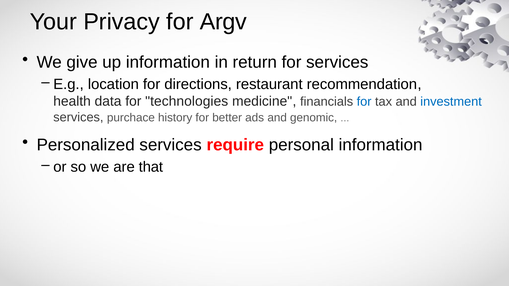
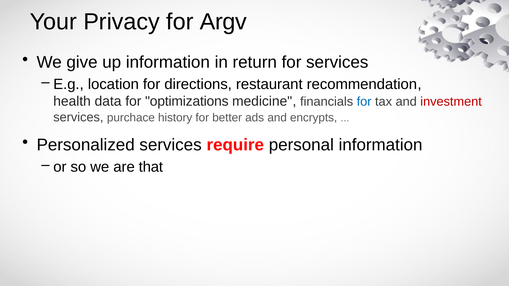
technologies: technologies -> optimizations (187, 102)
investment colour: blue -> red (451, 102)
genomic: genomic -> encrypts (314, 118)
